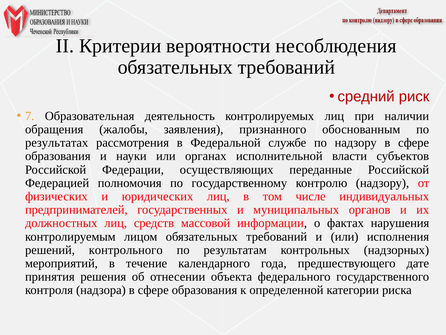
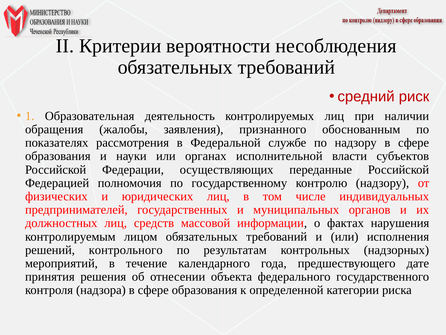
7: 7 -> 1 (30, 116)
результатах: результатах -> показателях (57, 143)
